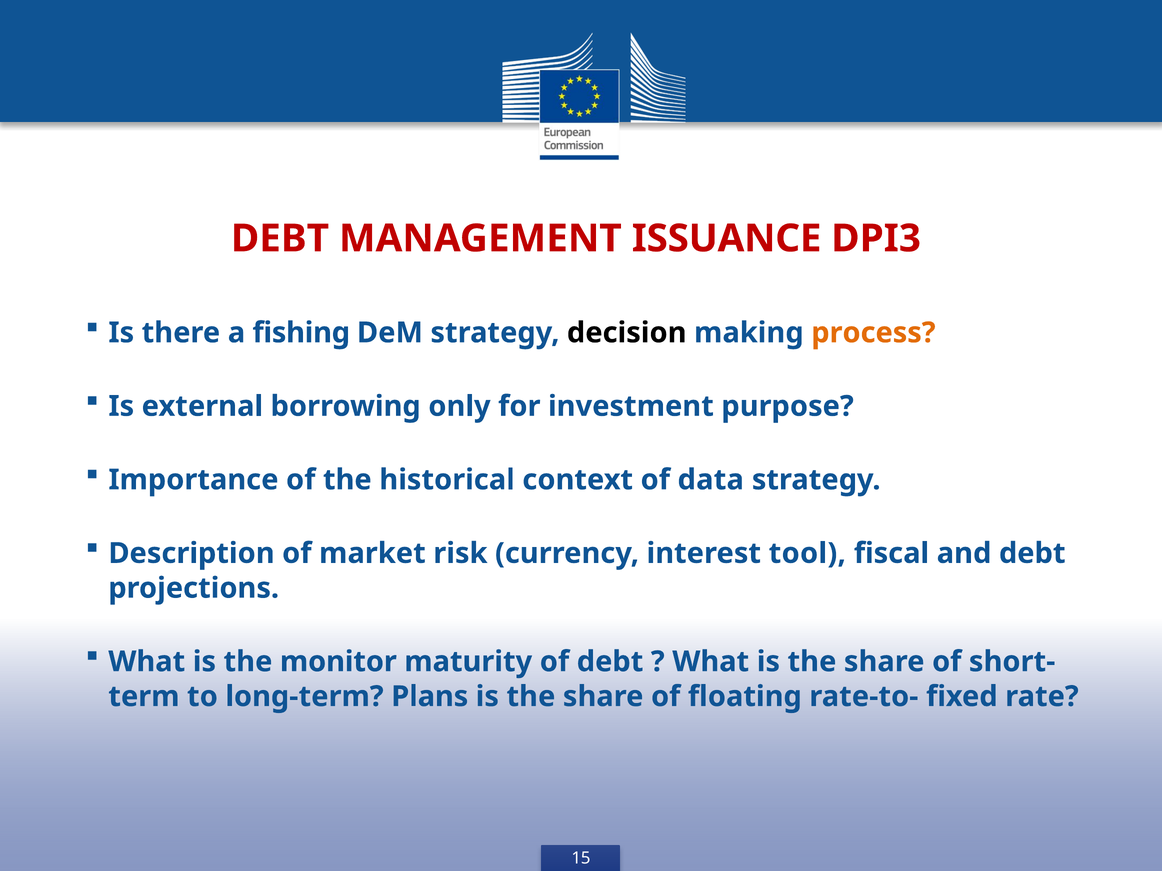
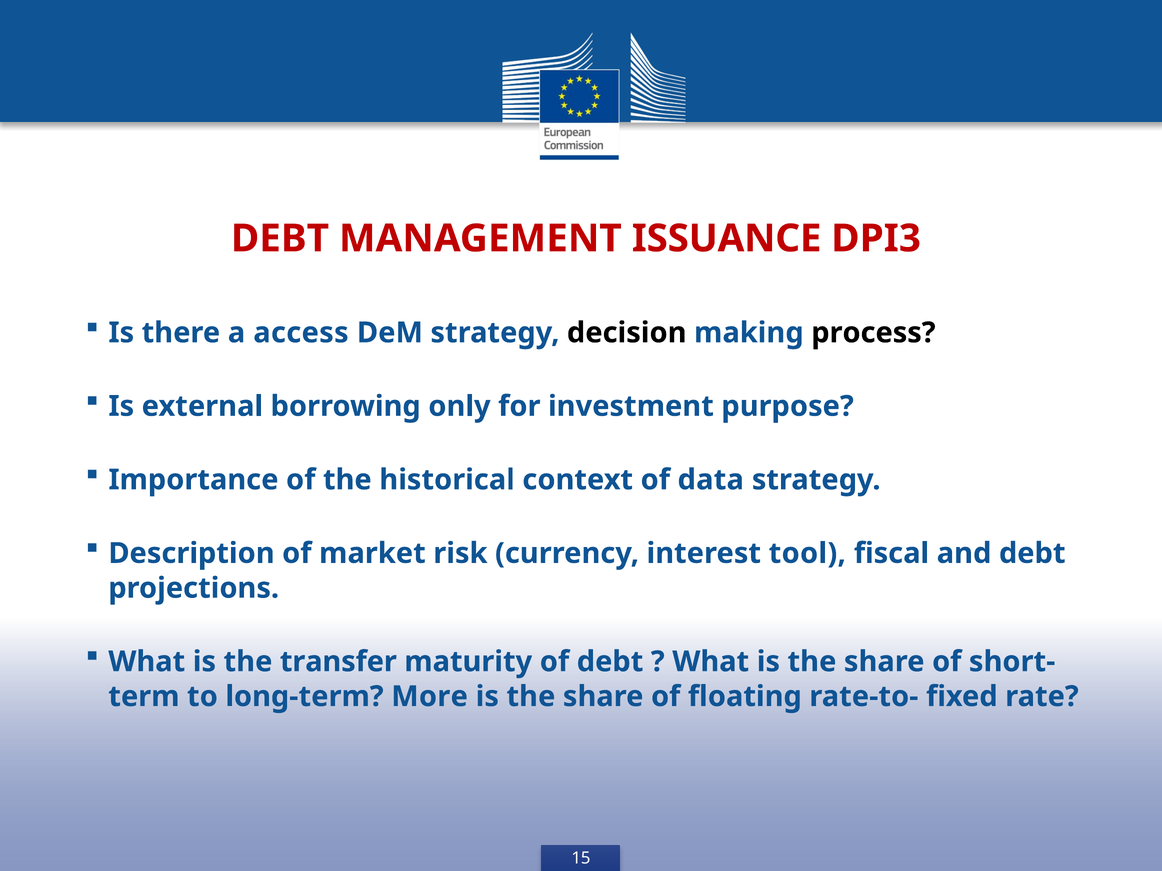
fishing: fishing -> access (301, 333)
process colour: orange -> black (873, 333)
monitor: monitor -> transfer (338, 662)
Plans: Plans -> More (430, 697)
